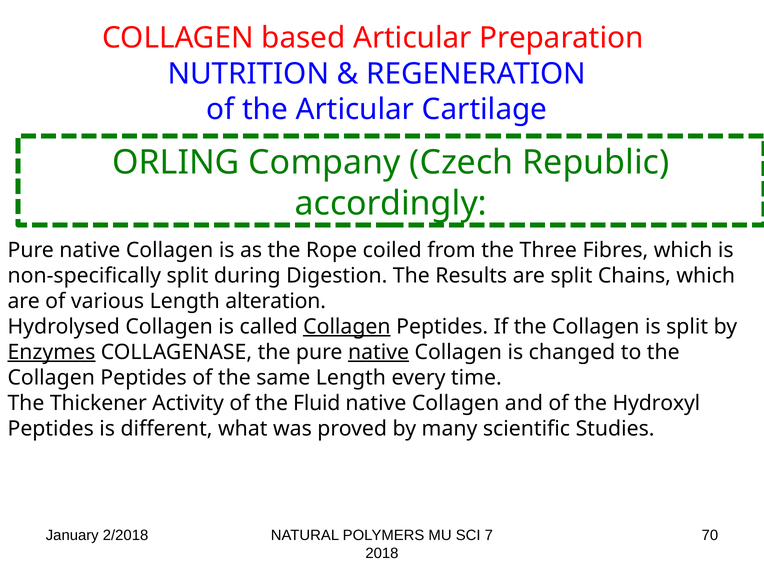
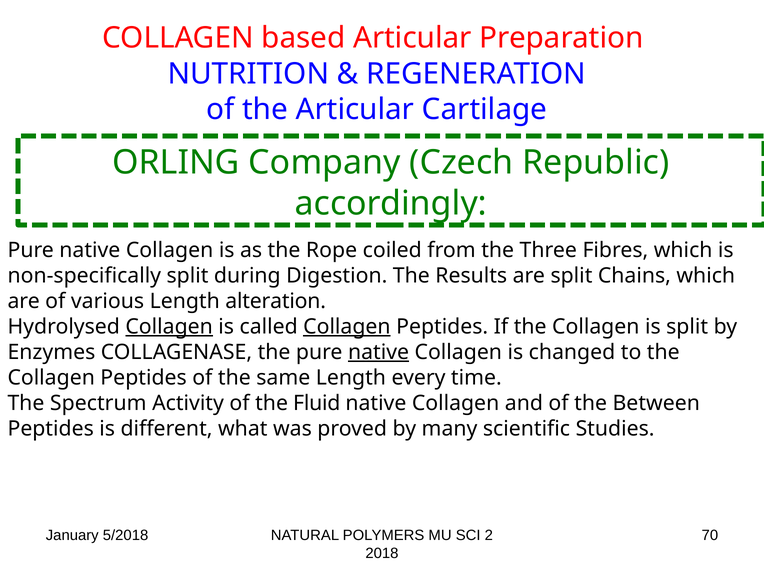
Collagen underline: none -> present (169, 327)
Enzymes underline: present -> none (51, 352)
Thickener: Thickener -> Spectrum (98, 403)
Hydroxyl: Hydroxyl -> Between (656, 403)
2/2018: 2/2018 -> 5/2018 (126, 536)
7: 7 -> 2 (489, 536)
